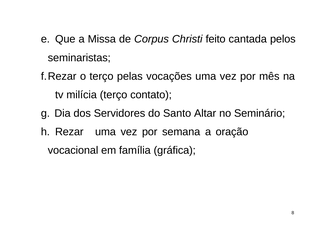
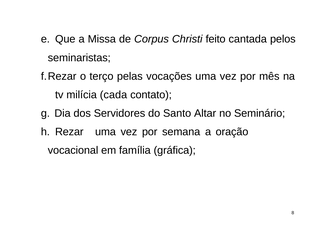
milícia terço: terço -> cada (114, 95)
